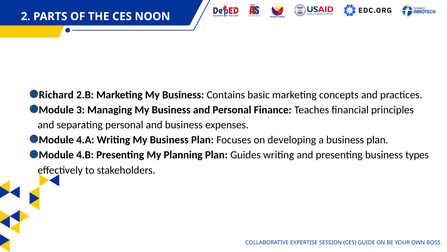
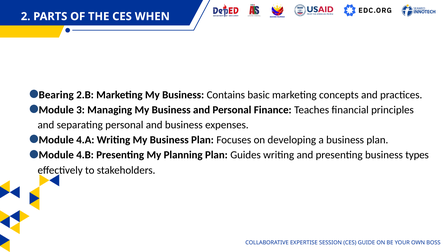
NOON: NOON -> WHEN (152, 16)
Richard: Richard -> Bearing (56, 95)
